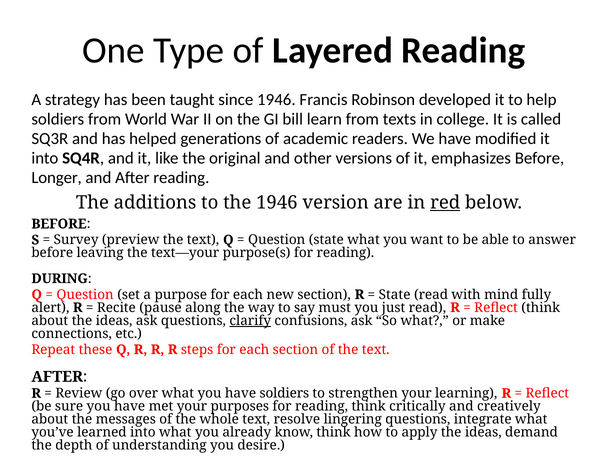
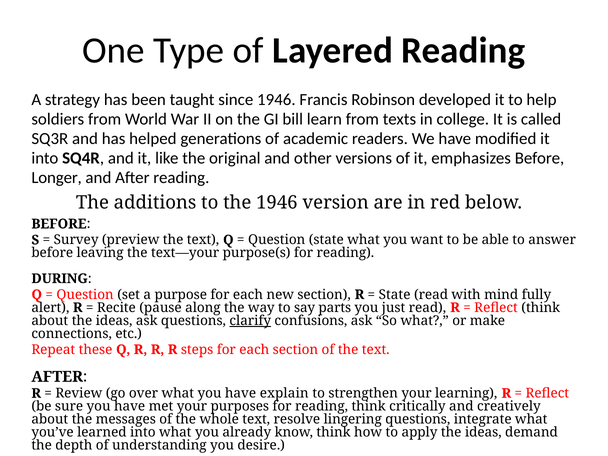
red underline: present -> none (445, 202)
must: must -> parts (335, 308)
have soldiers: soldiers -> explain (284, 393)
